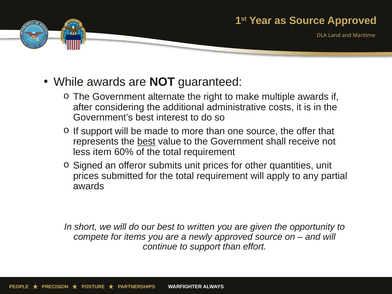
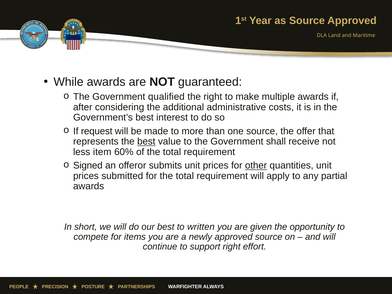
alternate: alternate -> qualified (166, 97)
If support: support -> request (97, 131)
other underline: none -> present (256, 166)
support than: than -> right (232, 247)
